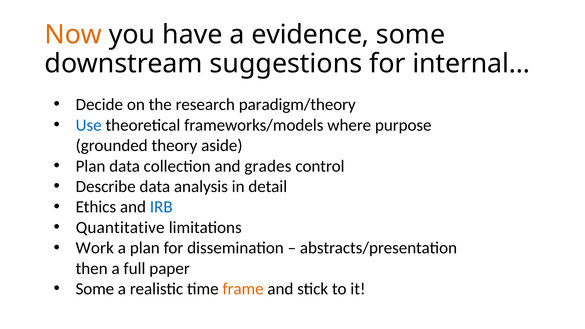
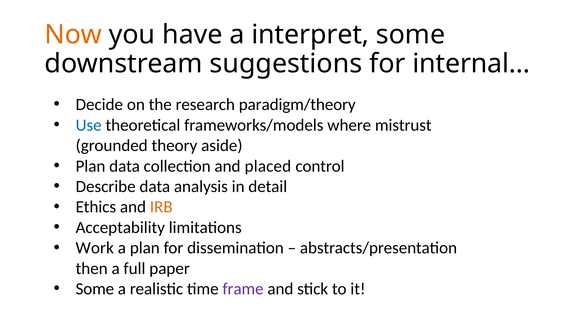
evidence: evidence -> interpret (310, 35)
purpose: purpose -> mistrust (403, 125)
grades: grades -> placed (268, 166)
IRB colour: blue -> orange (161, 207)
Quantitative: Quantitative -> Acceptability (120, 228)
frame colour: orange -> purple (243, 289)
